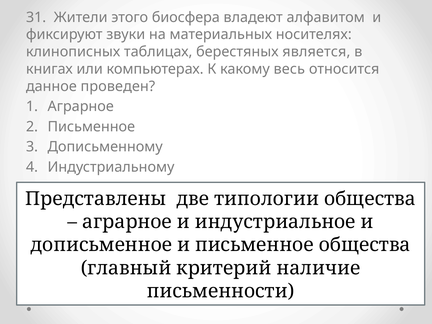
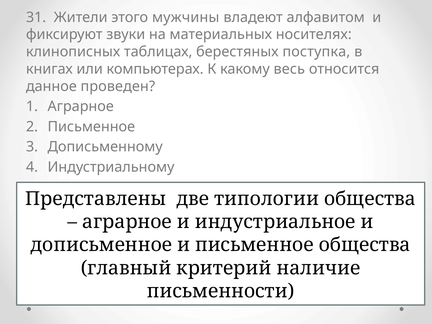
биосфера: биосфера -> мужчины (186, 17)
является: является -> поступка (316, 52)
